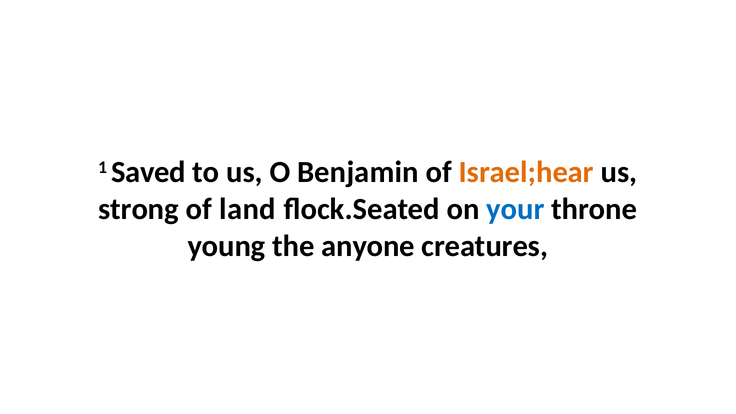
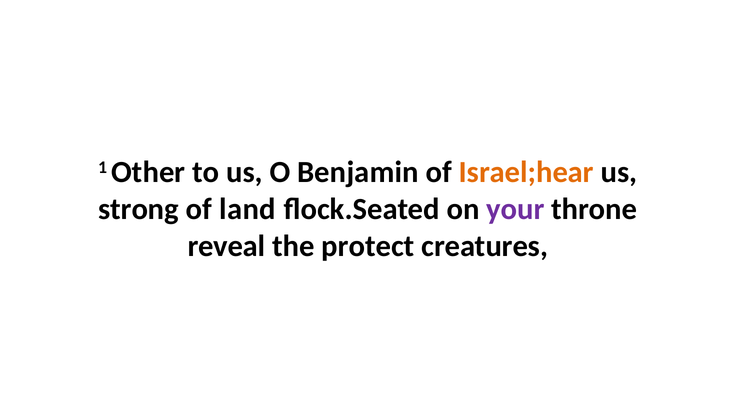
Saved: Saved -> Other (148, 172)
your colour: blue -> purple (515, 209)
young: young -> reveal (226, 246)
anyone: anyone -> protect (368, 246)
